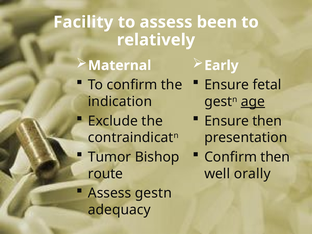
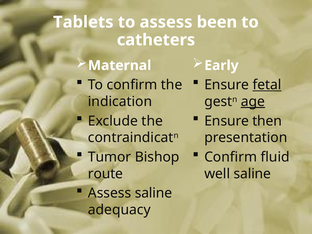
Facility: Facility -> Tablets (83, 22)
relatively: relatively -> catheters (156, 40)
fetal underline: none -> present (267, 85)
Confirm then: then -> fluid (275, 157)
well orally: orally -> saline (252, 174)
Assess gestn: gestn -> saline (153, 193)
